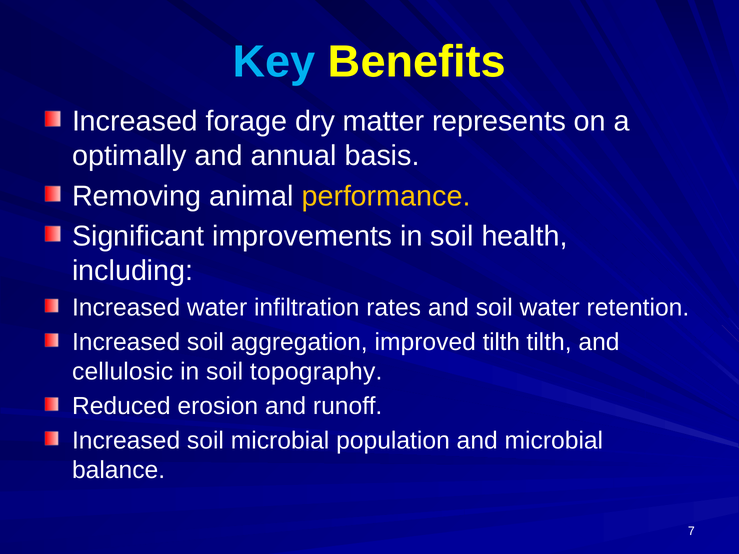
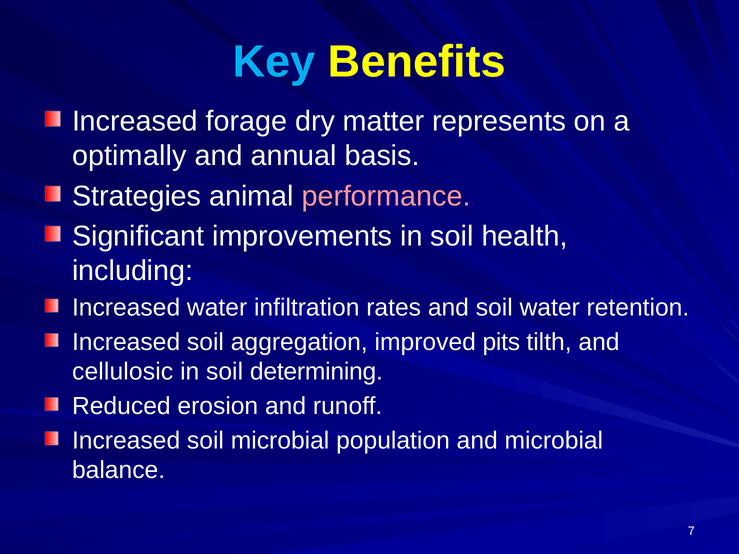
Removing: Removing -> Strategies (137, 196)
performance colour: yellow -> pink (386, 196)
improved tilth: tilth -> pits (501, 342)
topography: topography -> determining (316, 372)
